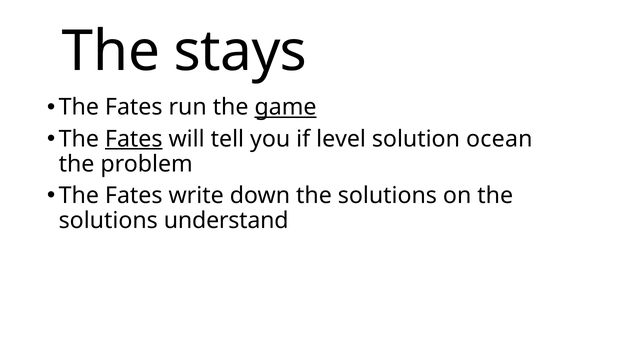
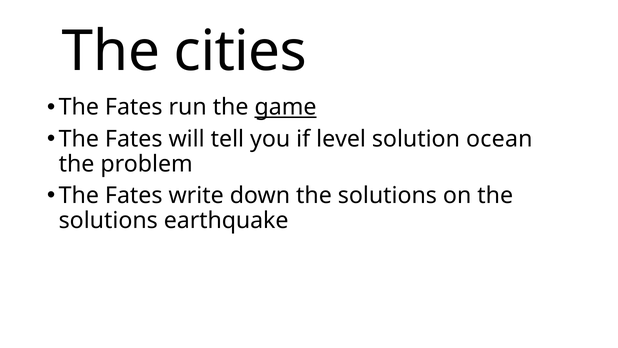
stays: stays -> cities (240, 52)
Fates underline: present -> none (134, 139)
understand: understand -> earthquake (226, 220)
